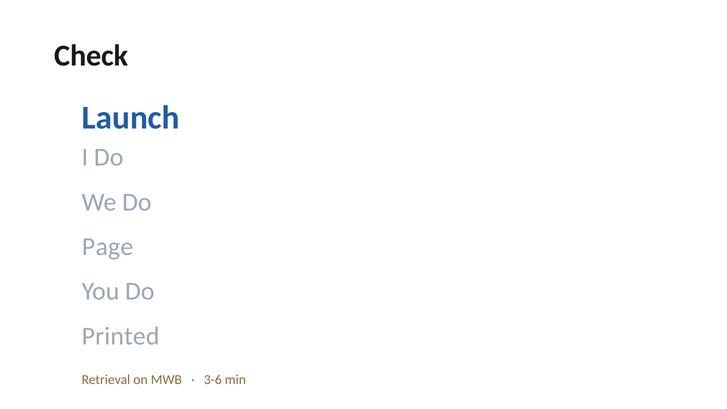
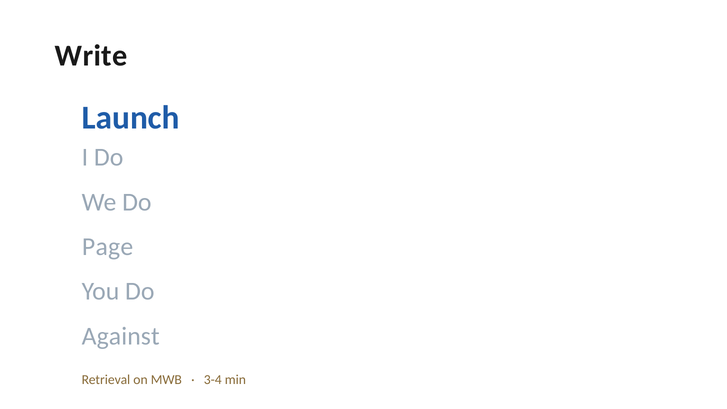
Check: Check -> Write (91, 56)
Printed: Printed -> Against (121, 336)
3-6: 3-6 -> 3-4 (213, 380)
